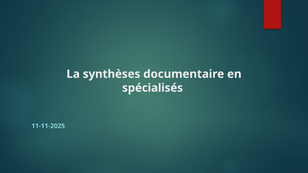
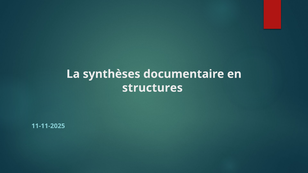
spécialisés: spécialisés -> structures (152, 88)
